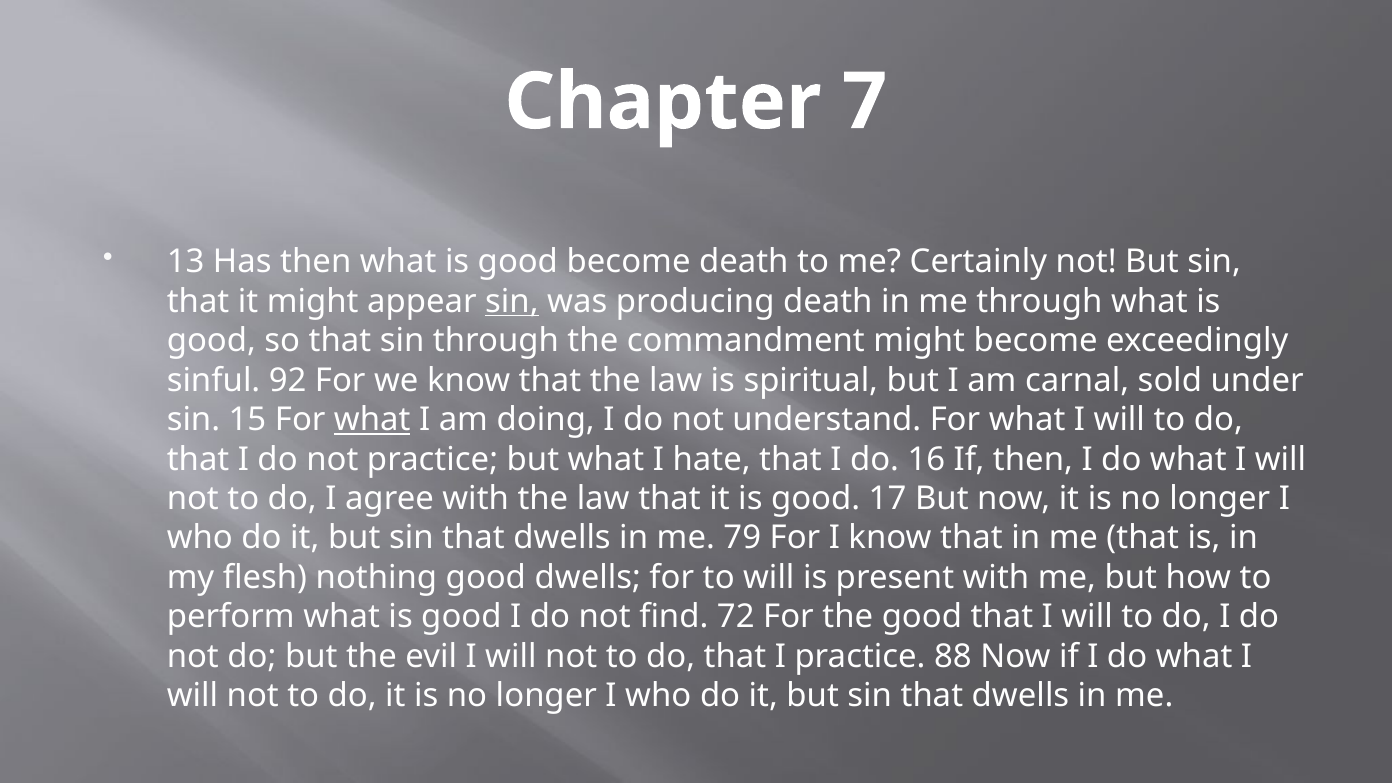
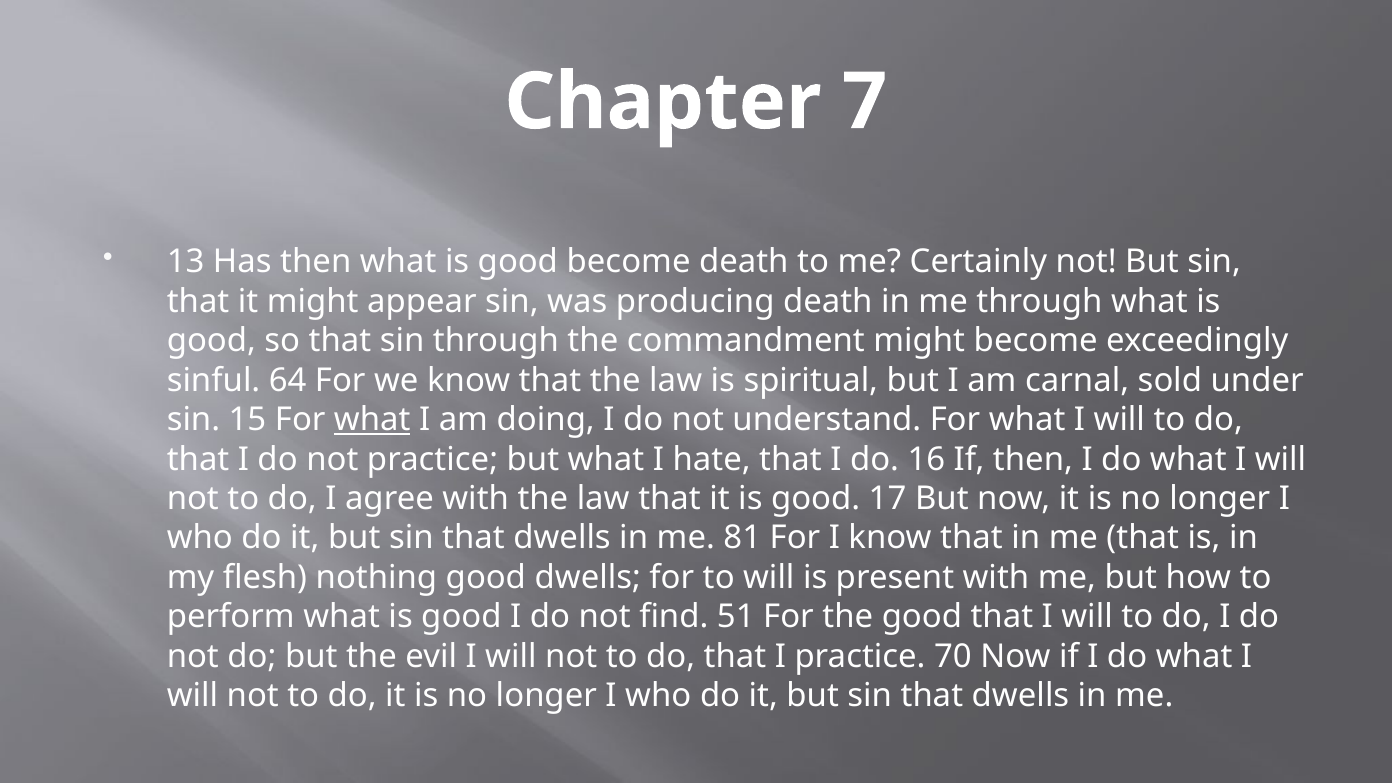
sin underline: present -> none (512, 301)
92: 92 -> 64 (288, 380)
79: 79 -> 81 (742, 538)
72: 72 -> 51 (736, 617)
88: 88 -> 70 (953, 656)
